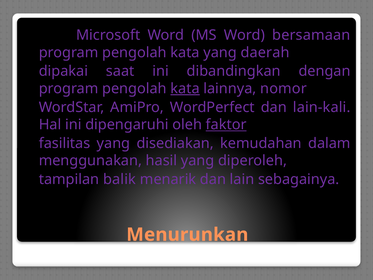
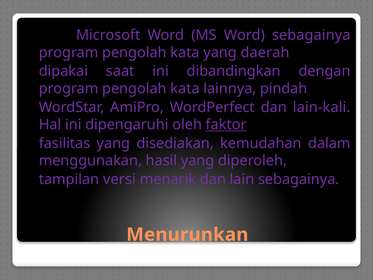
Word bersamaan: bersamaan -> sebagainya (311, 35)
kata underline: present -> none (185, 88)
nomor: nomor -> pindah (284, 88)
balik: balik -> versi (120, 179)
